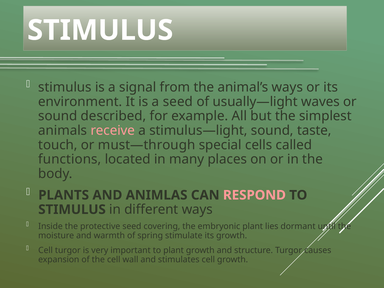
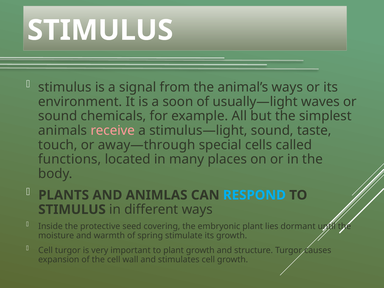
a seed: seed -> soon (178, 102)
described: described -> chemicals (113, 116)
must—through: must—through -> away—through (147, 145)
RESPOND colour: pink -> light blue (254, 195)
